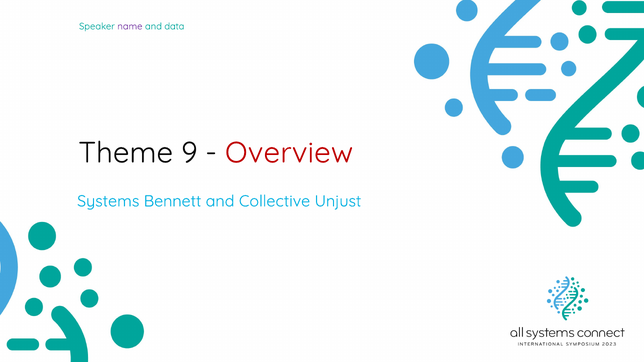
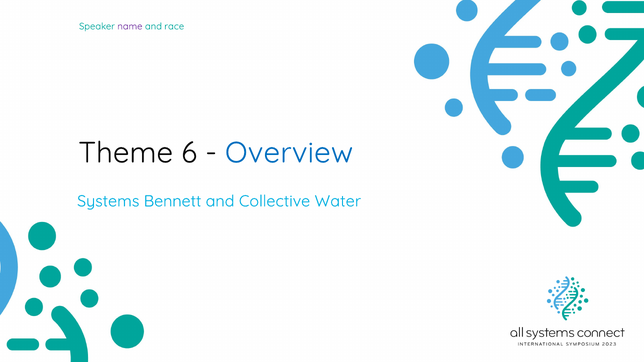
data: data -> race (174, 26)
9: 9 -> 6 (189, 153)
Overview colour: red -> blue (289, 153)
Unjust: Unjust -> Water (338, 201)
